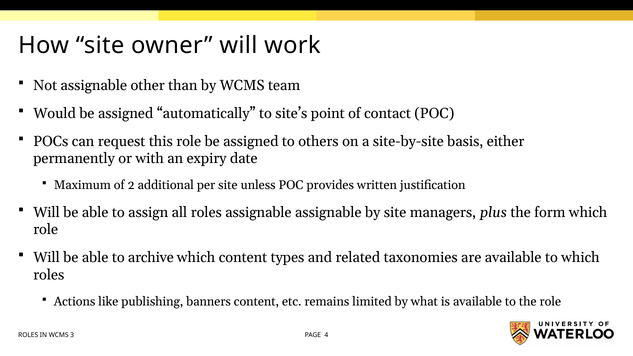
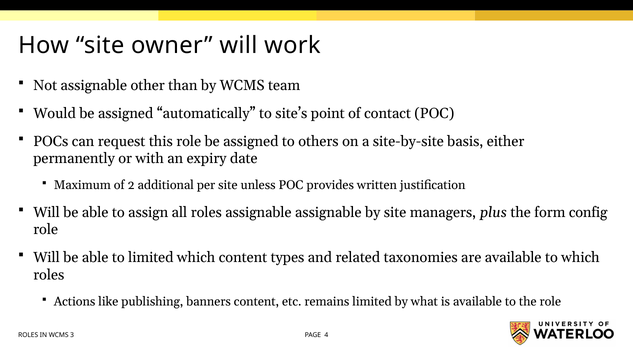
form which: which -> config (588, 212)
to archive: archive -> limited (151, 258)
